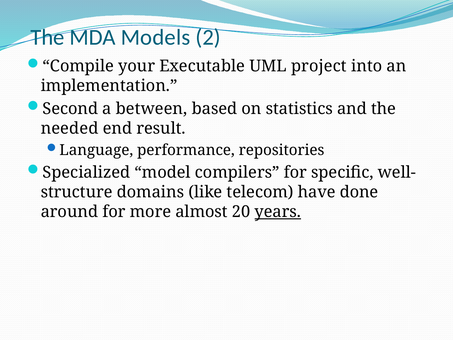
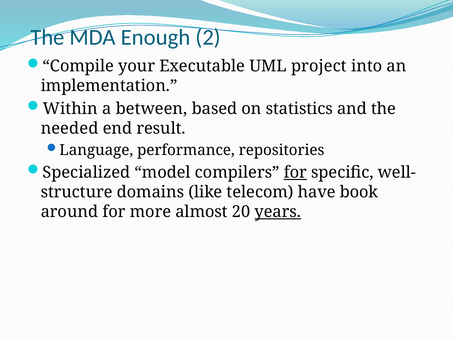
Models: Models -> Enough (156, 37)
Second: Second -> Within (70, 109)
for underline: none -> present (295, 172)
done: done -> book (359, 192)
